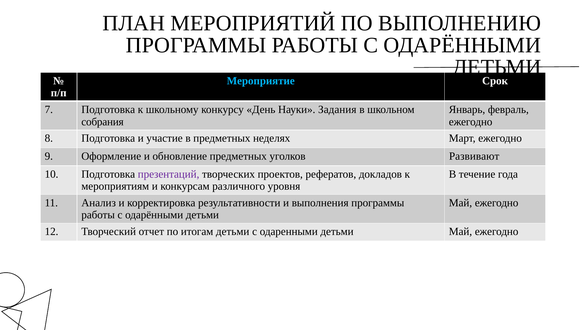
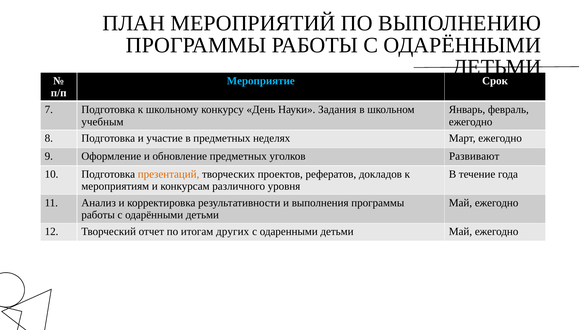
собрания: собрания -> учебным (102, 122)
презентаций colour: purple -> orange (169, 174)
итогам детьми: детьми -> других (233, 231)
